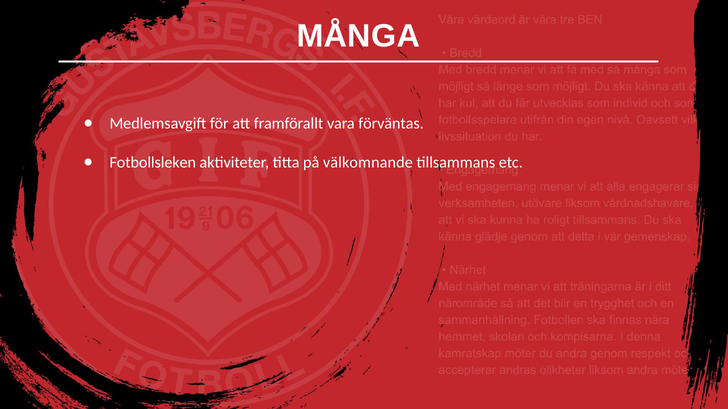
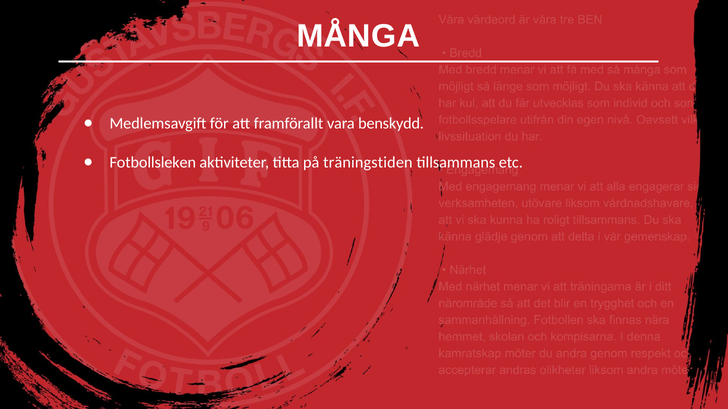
förväntas: förväntas -> benskydd (391, 123)
välkomnande: välkomnande -> träningstiden (368, 163)
